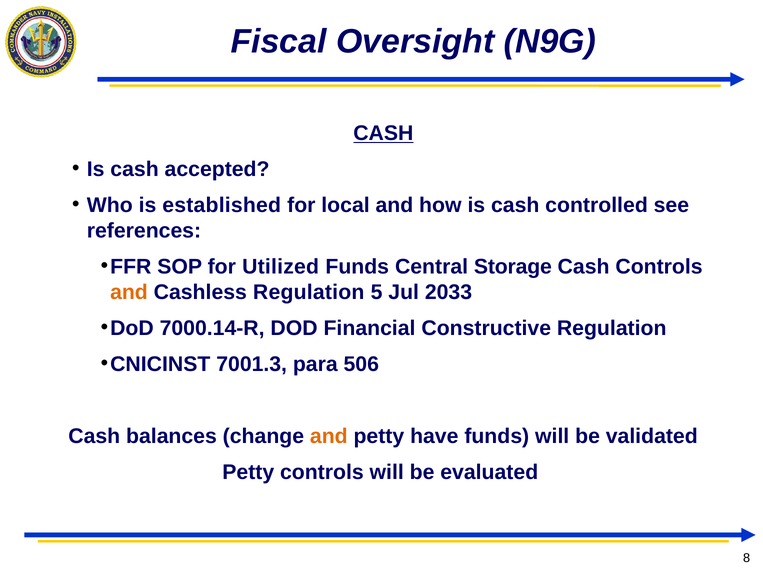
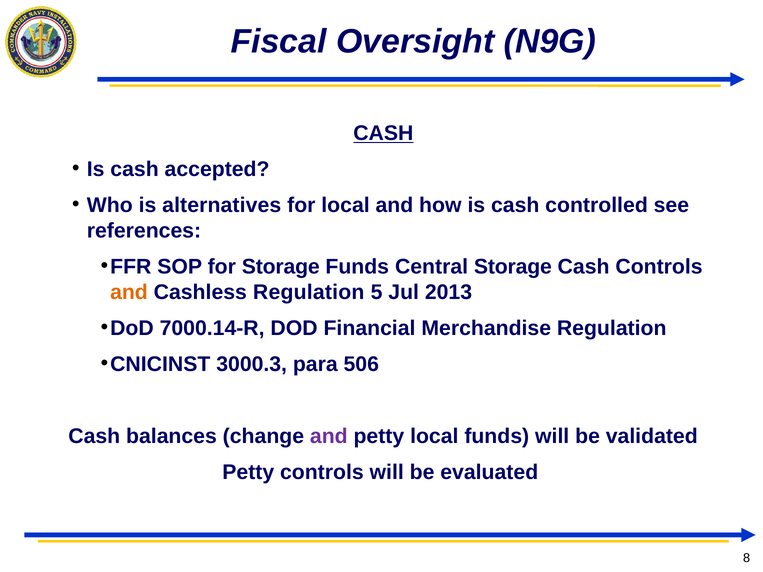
established: established -> alternatives (222, 205)
for Utilized: Utilized -> Storage (281, 267)
2033: 2033 -> 2013 (448, 292)
Constructive: Constructive -> Merchandise (486, 328)
7001.3: 7001.3 -> 3000.3 (252, 364)
and colour: orange -> purple (329, 436)
petty have: have -> local (434, 436)
